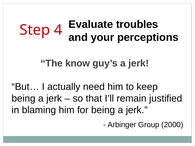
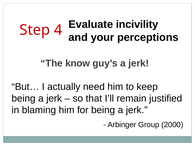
troubles: troubles -> incivility (137, 24)
